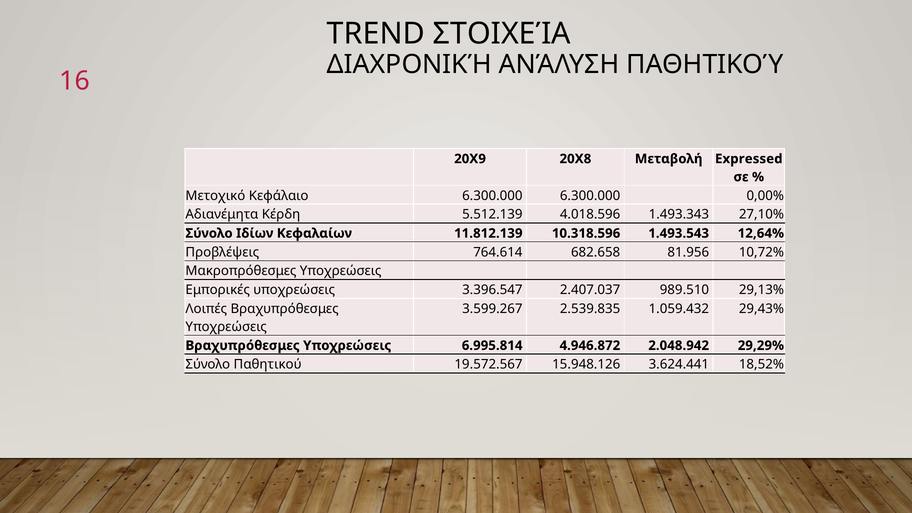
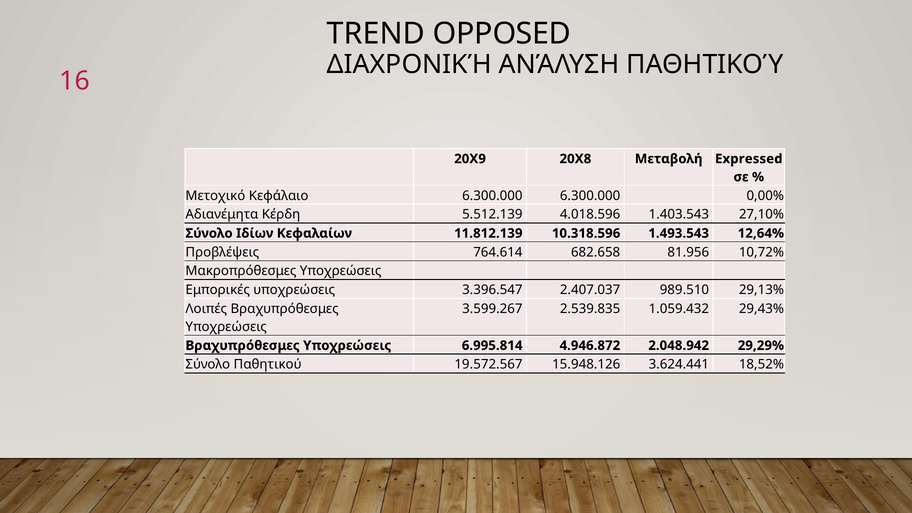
ΣΤΟΙΧΕΊΑ: ΣΤΟΙΧΕΊΑ -> OPPOSED (502, 34)
1.493.343: 1.493.343 -> 1.403.543 (679, 214)
